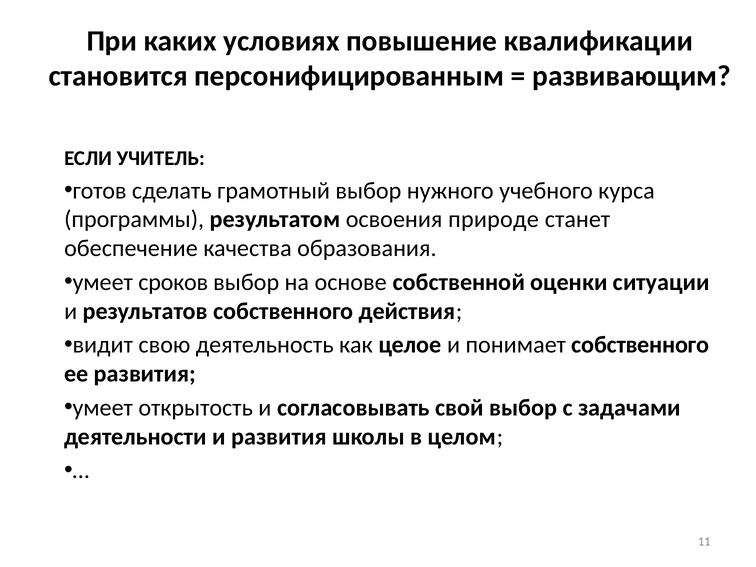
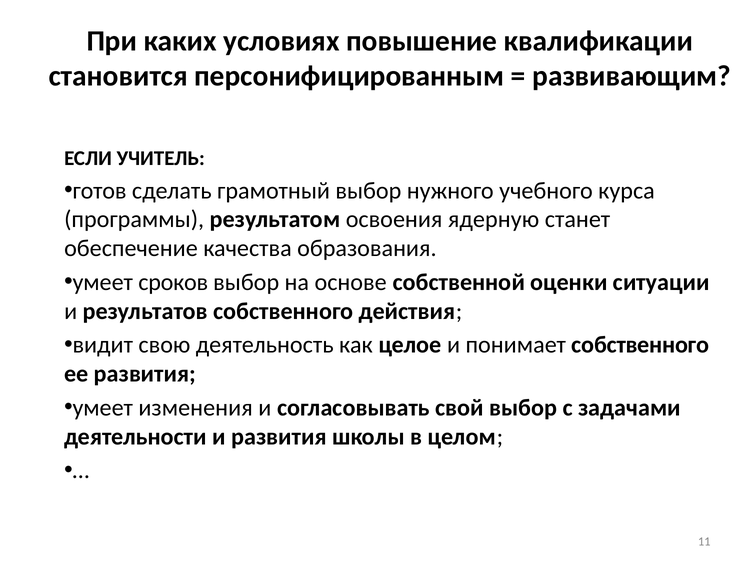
природе: природе -> ядерную (494, 220)
открытость: открытость -> изменения (196, 408)
